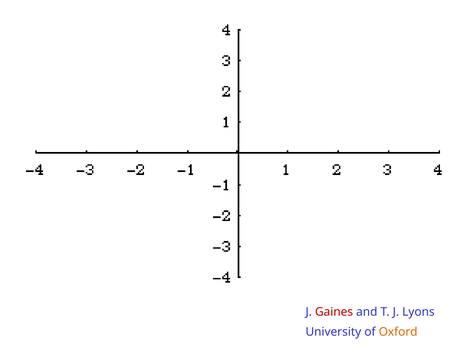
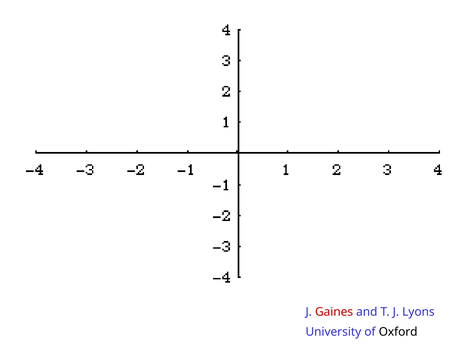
Oxford colour: orange -> black (398, 331)
